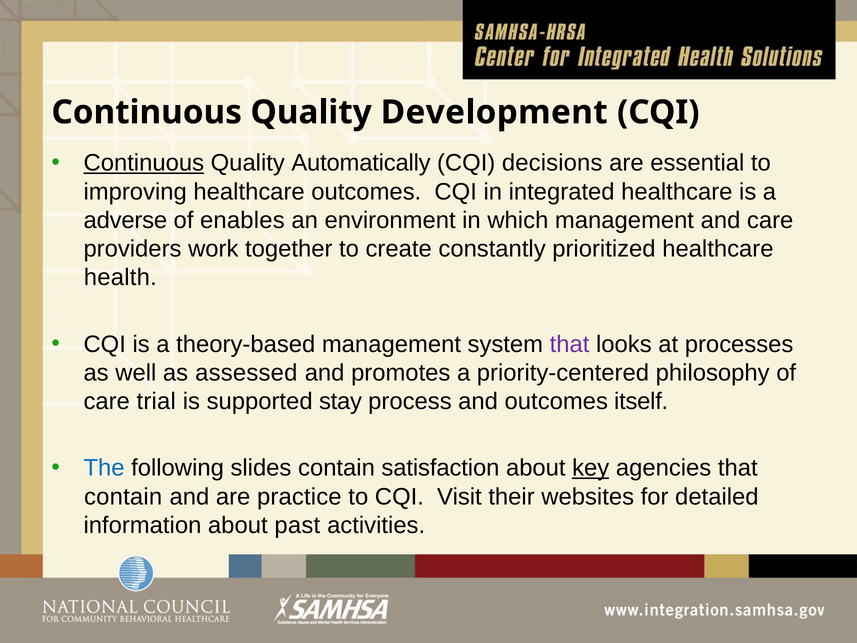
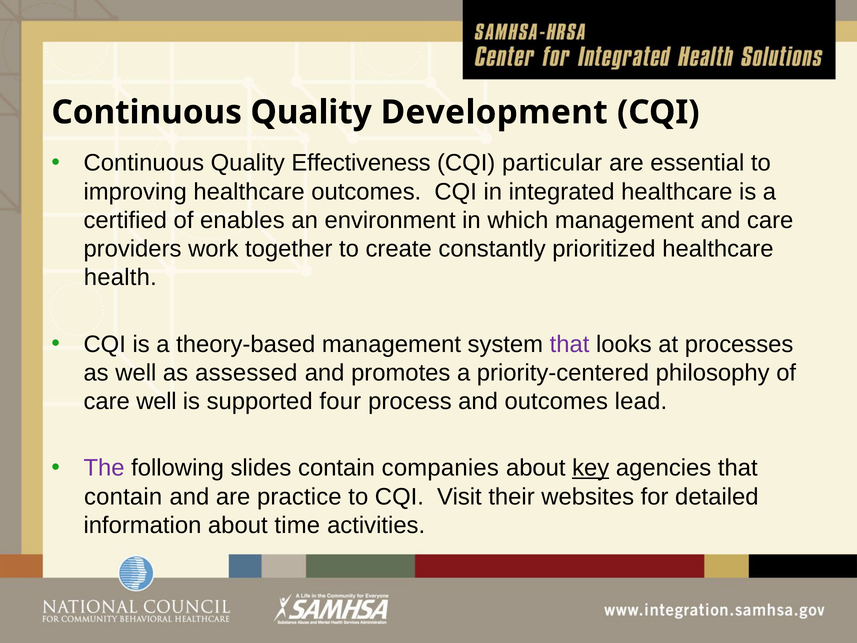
Continuous underline: present -> none (144, 163)
Automatically: Automatically -> Effectiveness (361, 163)
decisions: decisions -> particular (552, 163)
adverse: adverse -> certified (125, 220)
care trial: trial -> well (156, 401)
stay: stay -> four (340, 401)
itself: itself -> lead (641, 401)
The colour: blue -> purple (104, 468)
satisfaction: satisfaction -> companies (440, 468)
past: past -> time (297, 525)
